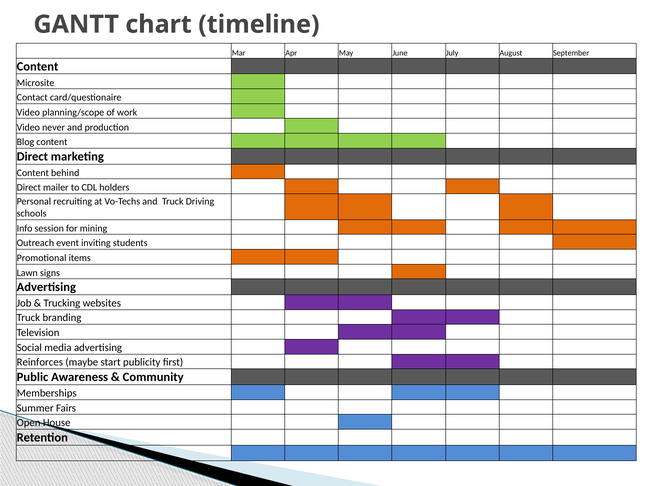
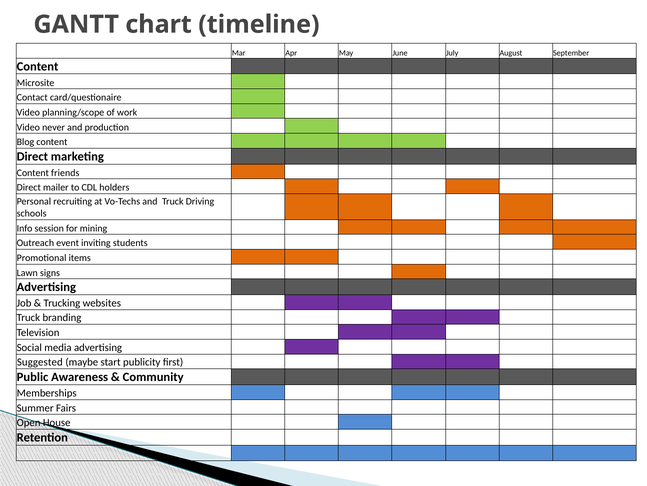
behind: behind -> friends (65, 173)
Reinforces: Reinforces -> Suggested (40, 362)
